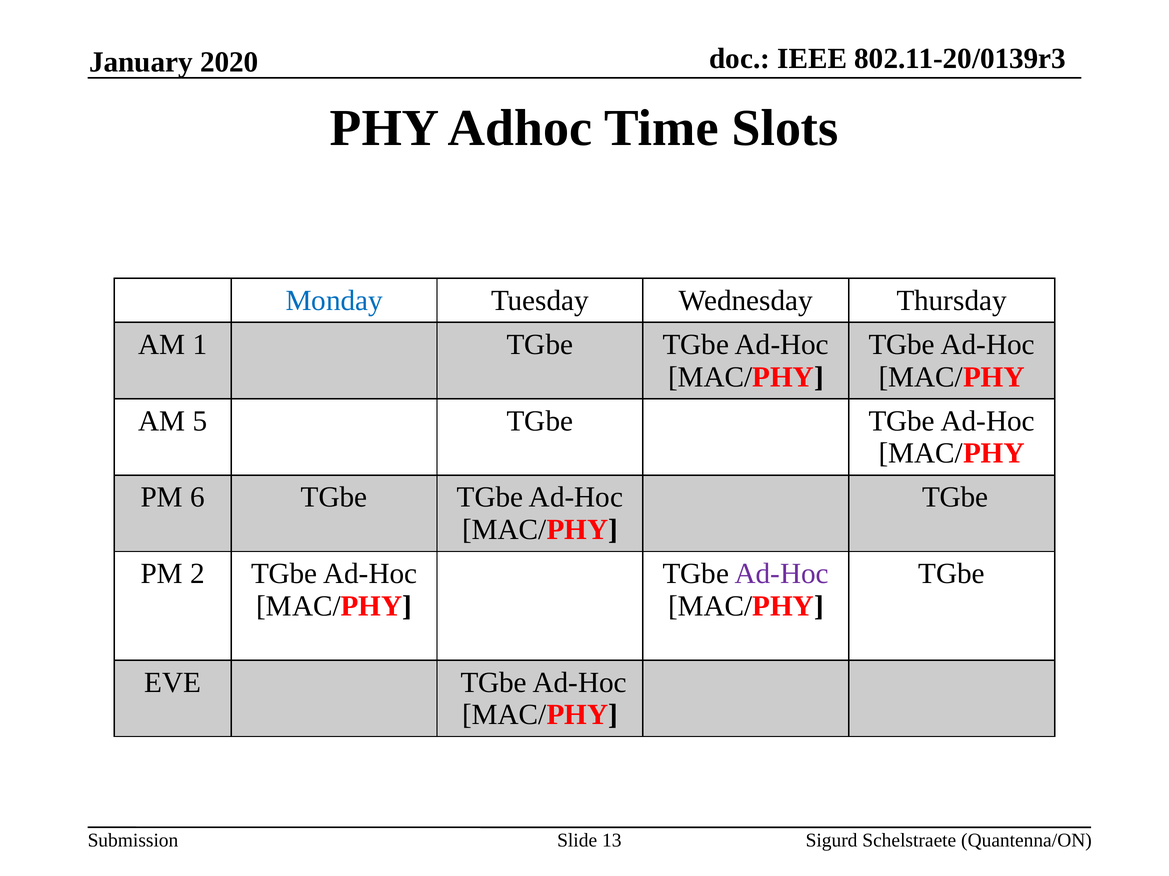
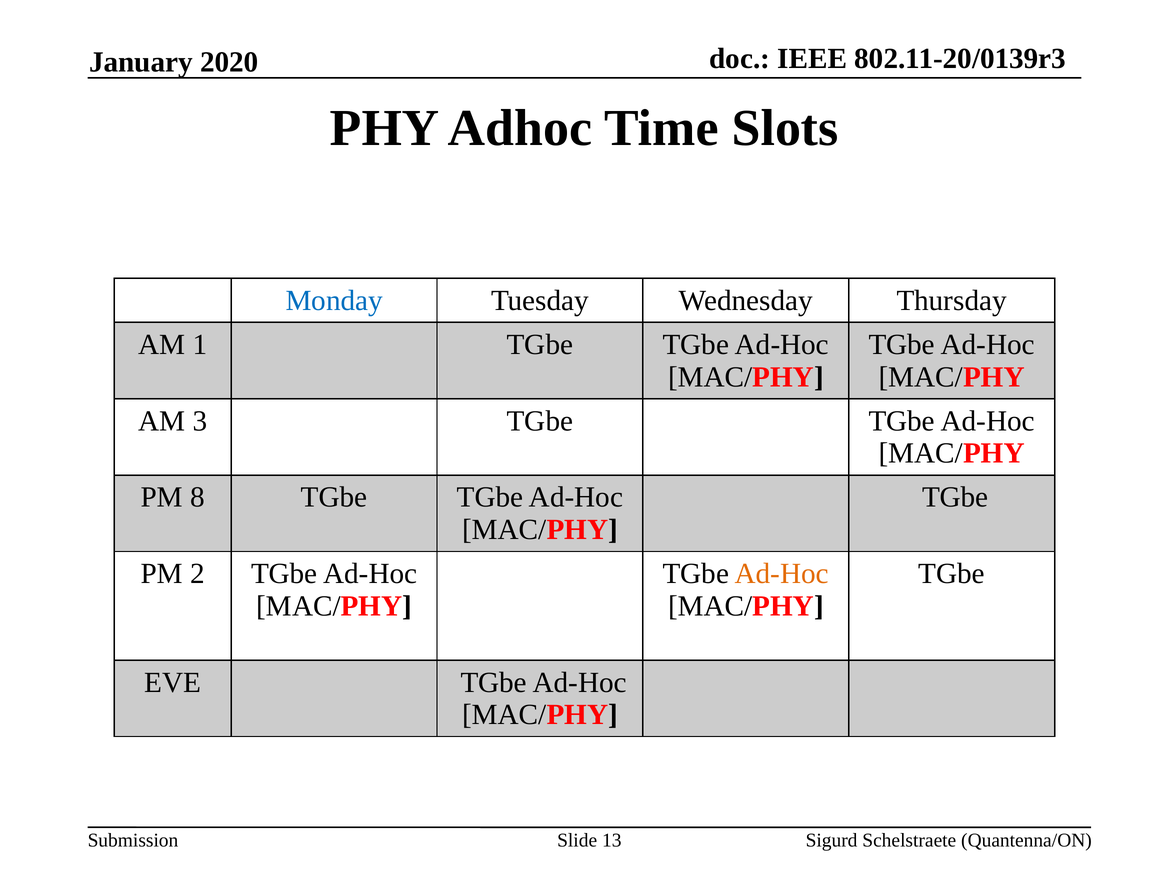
5: 5 -> 3 (200, 421)
6: 6 -> 8 (197, 498)
Ad-Hoc colour: purple -> orange (782, 574)
